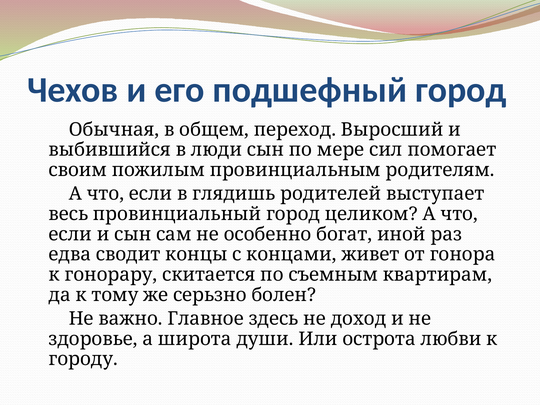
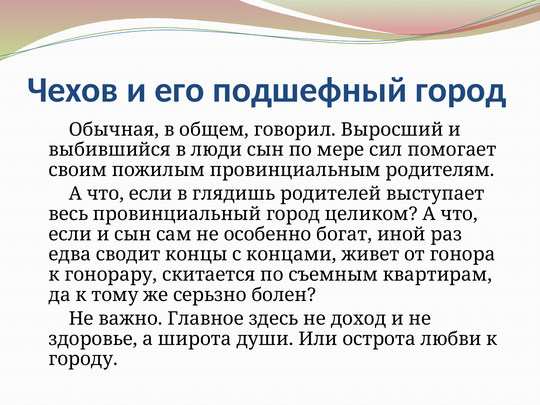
переход: переход -> говорил (295, 130)
